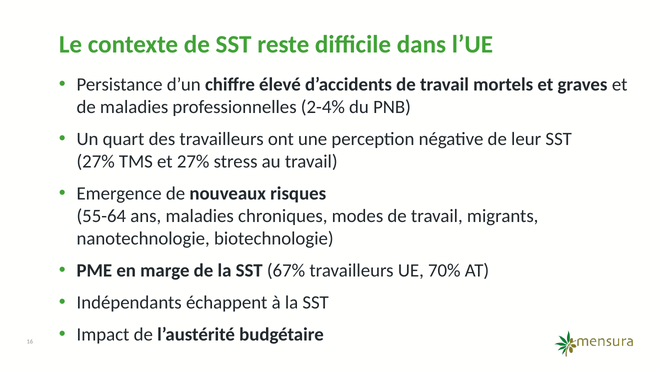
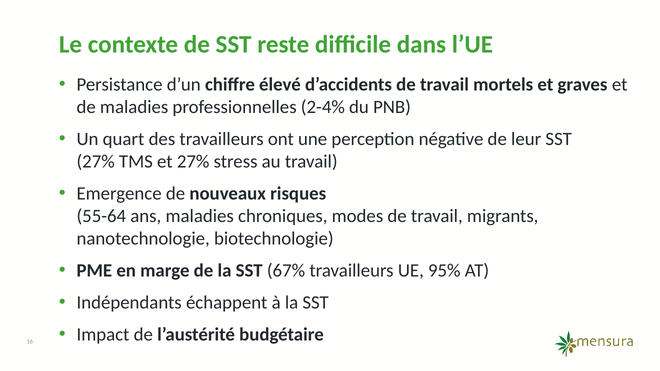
70%: 70% -> 95% (444, 271)
